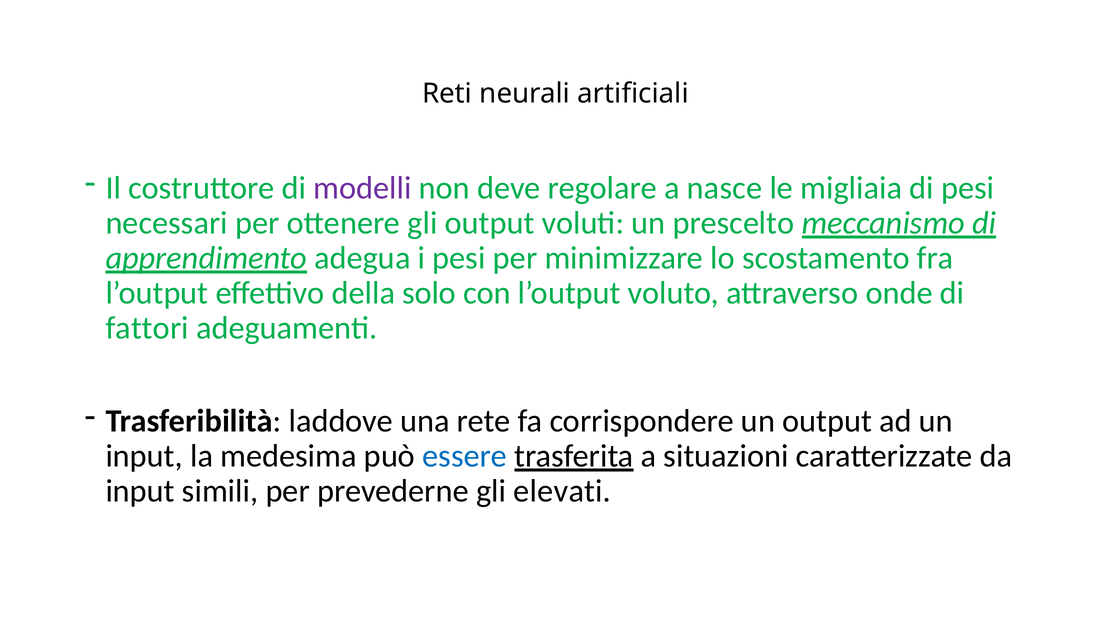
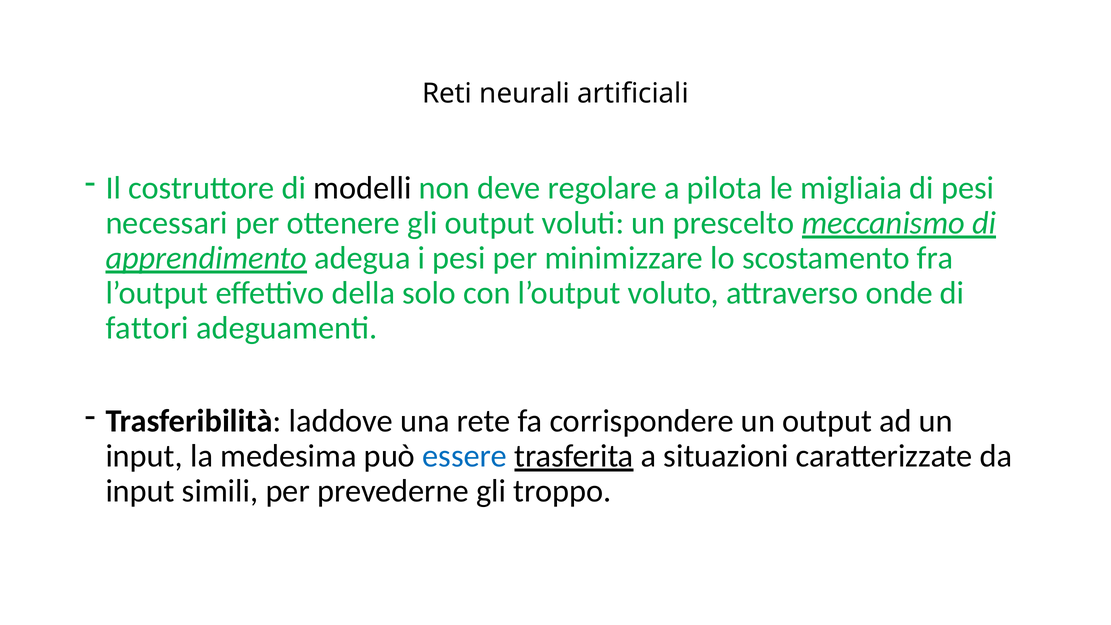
modelli colour: purple -> black (363, 188)
nasce: nasce -> pilota (725, 188)
elevati: elevati -> troppo (562, 491)
